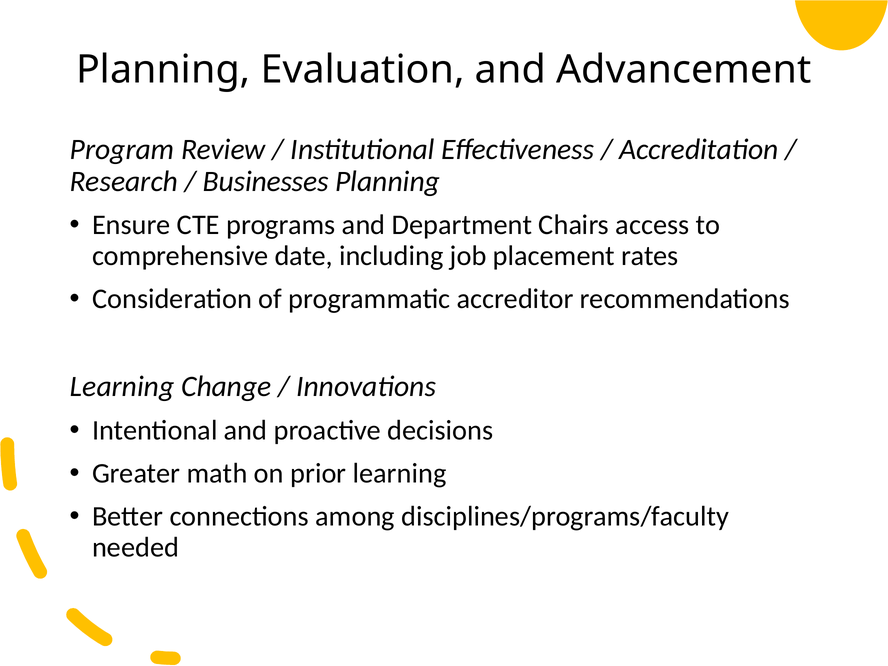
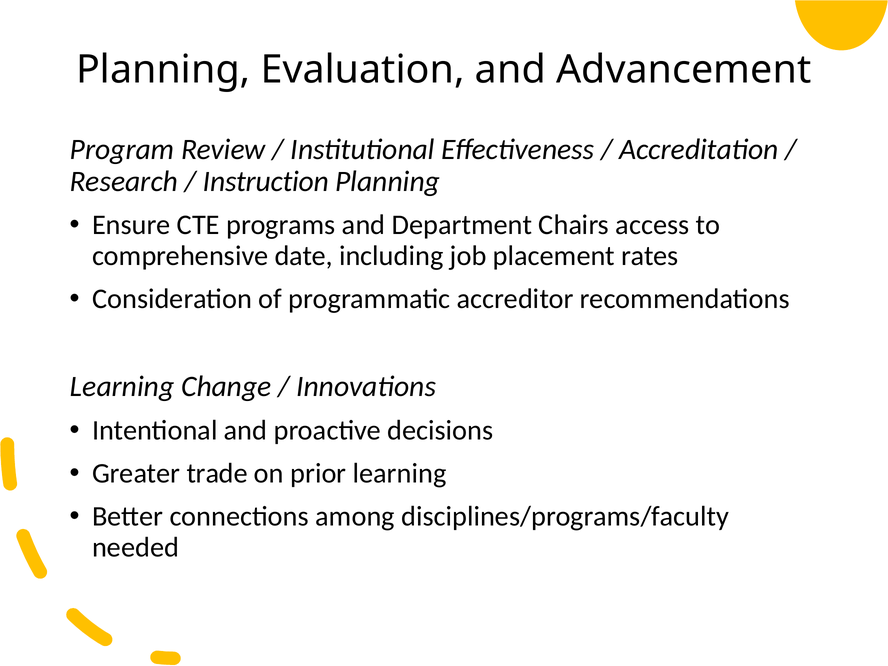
Businesses: Businesses -> Instruction (266, 181)
math: math -> trade (217, 473)
